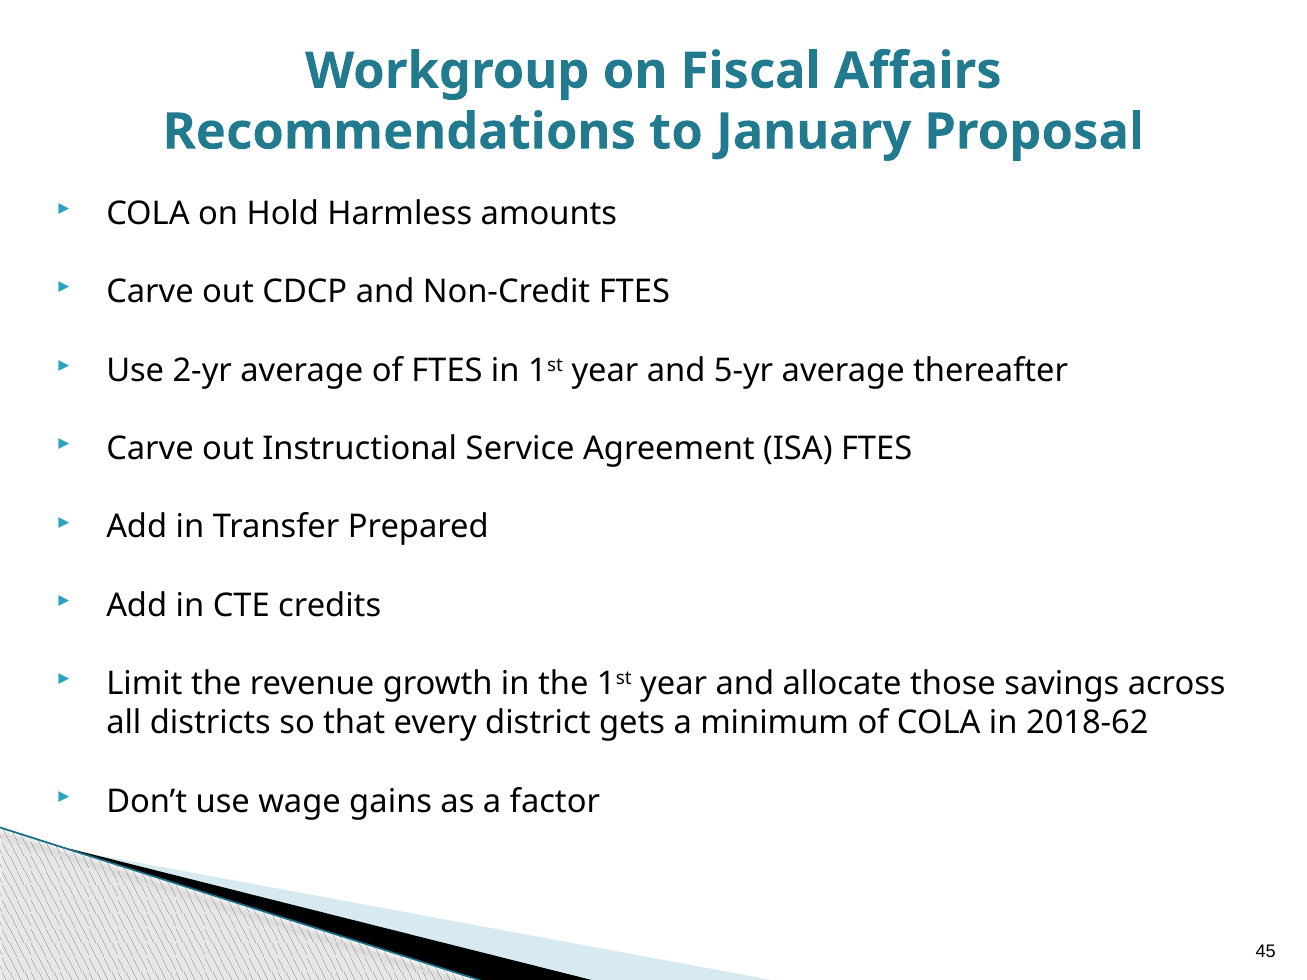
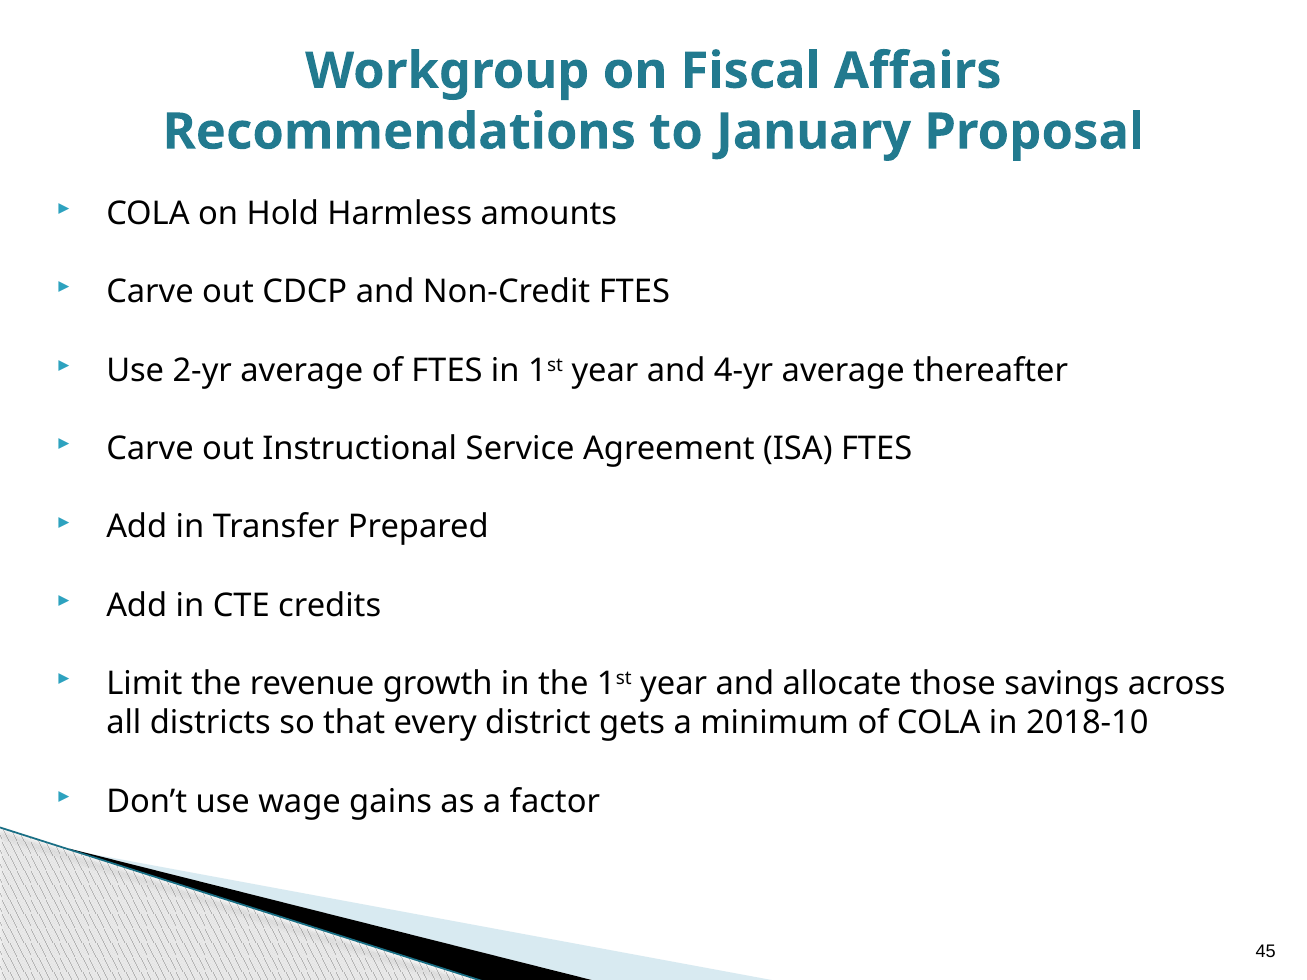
5-yr: 5-yr -> 4-yr (744, 370)
2018-62: 2018-62 -> 2018-10 (1087, 723)
